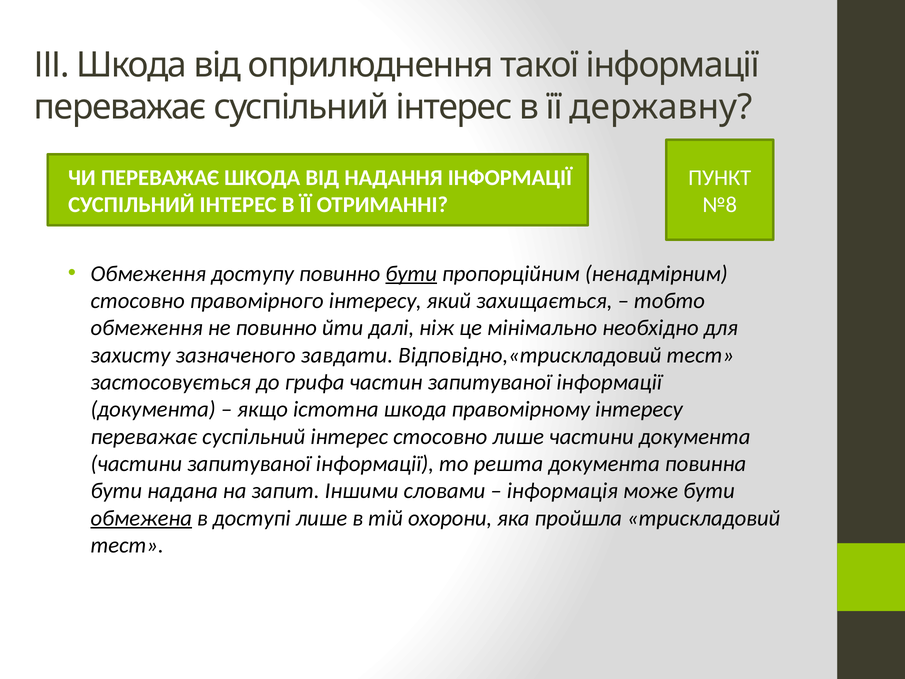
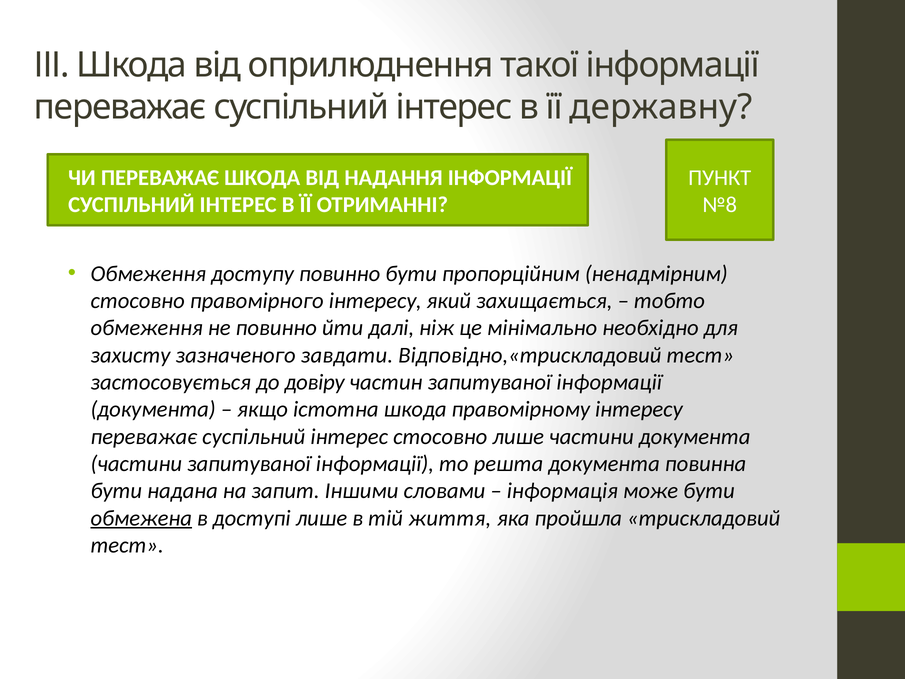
бути underline: present -> none (411, 274)
грифа: грифа -> довіру (315, 382)
охорони: охорони -> життя (450, 518)
